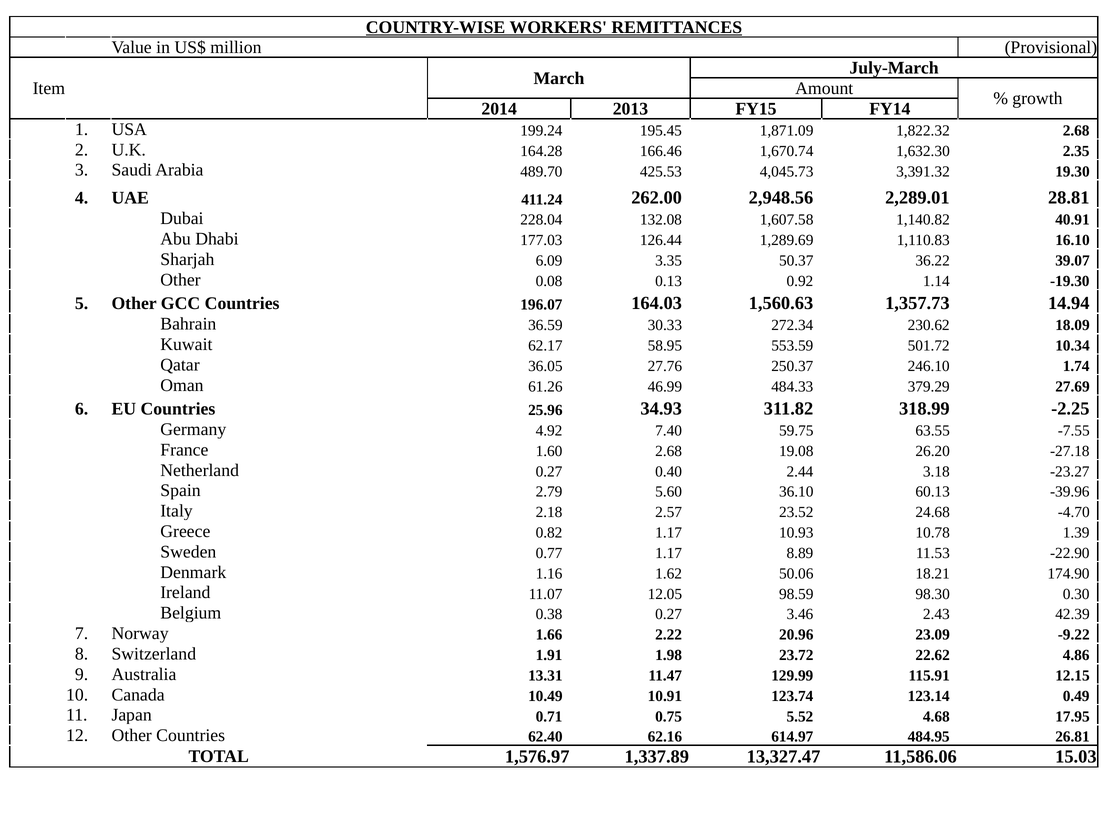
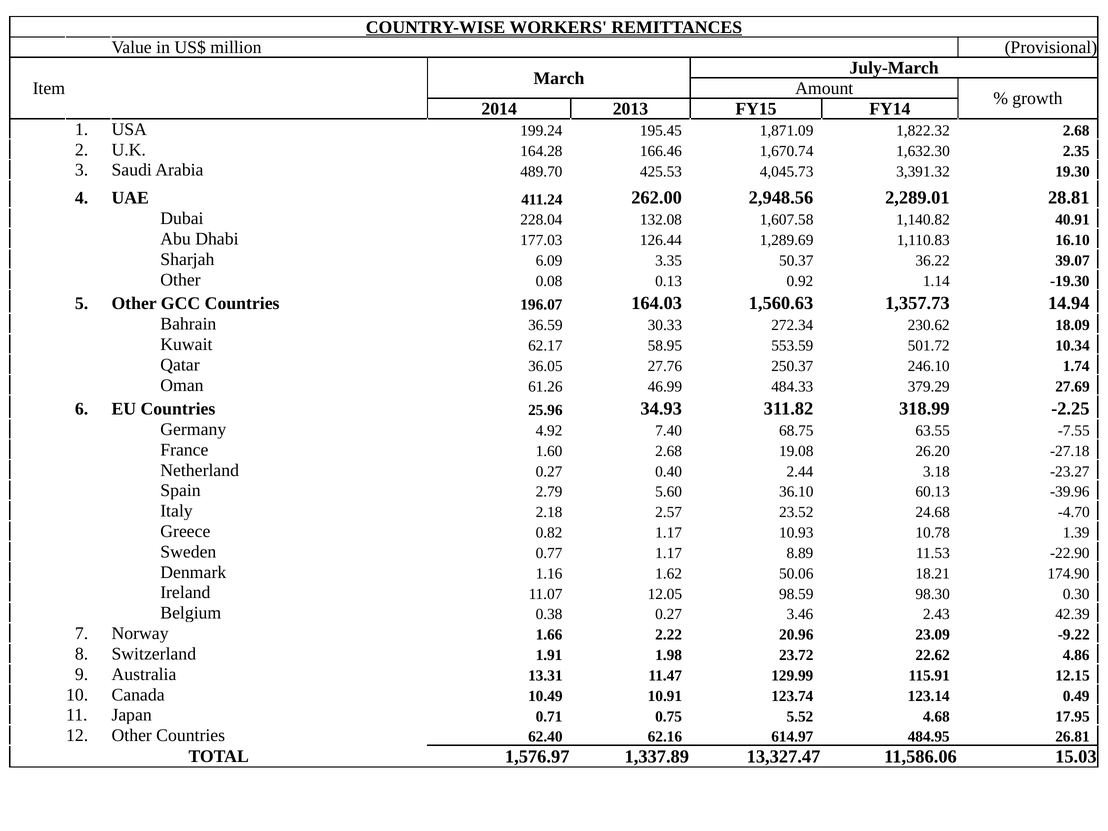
59.75: 59.75 -> 68.75 (796, 431)
